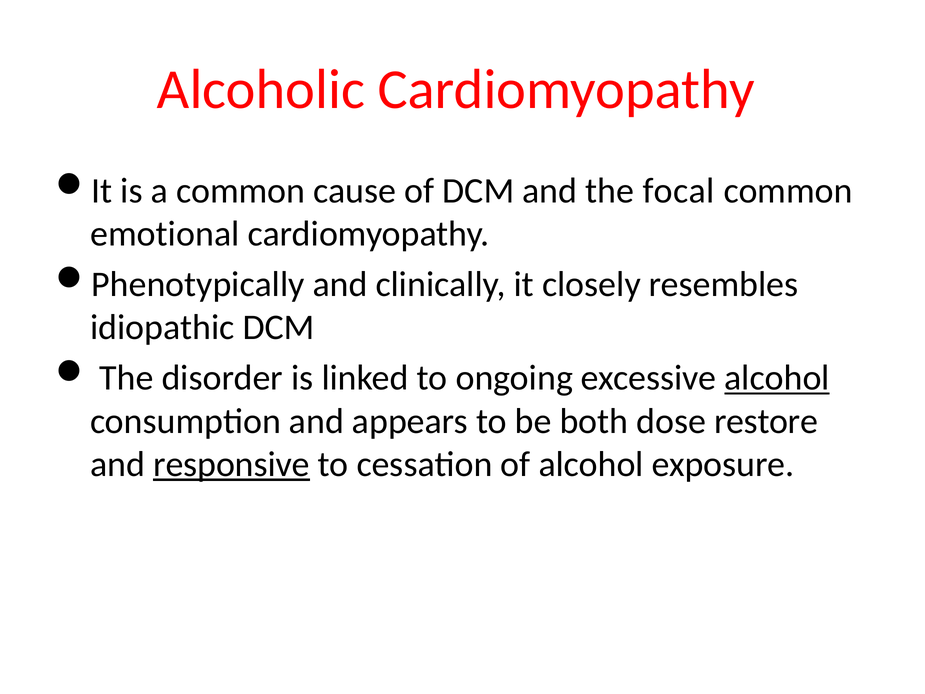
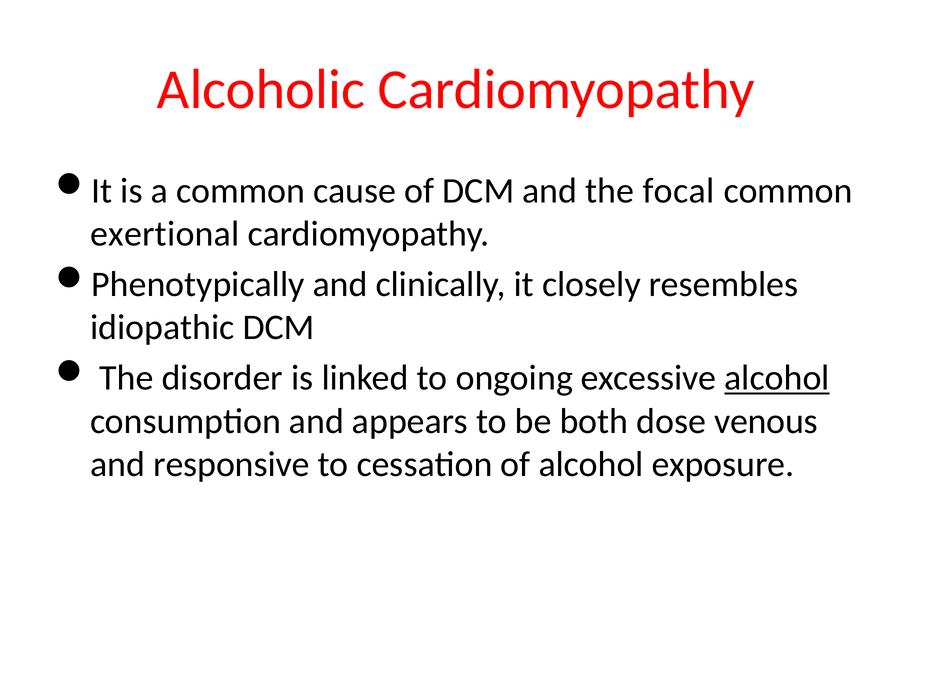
emotional: emotional -> exertional (165, 234)
restore: restore -> venous (766, 421)
responsive underline: present -> none (232, 464)
